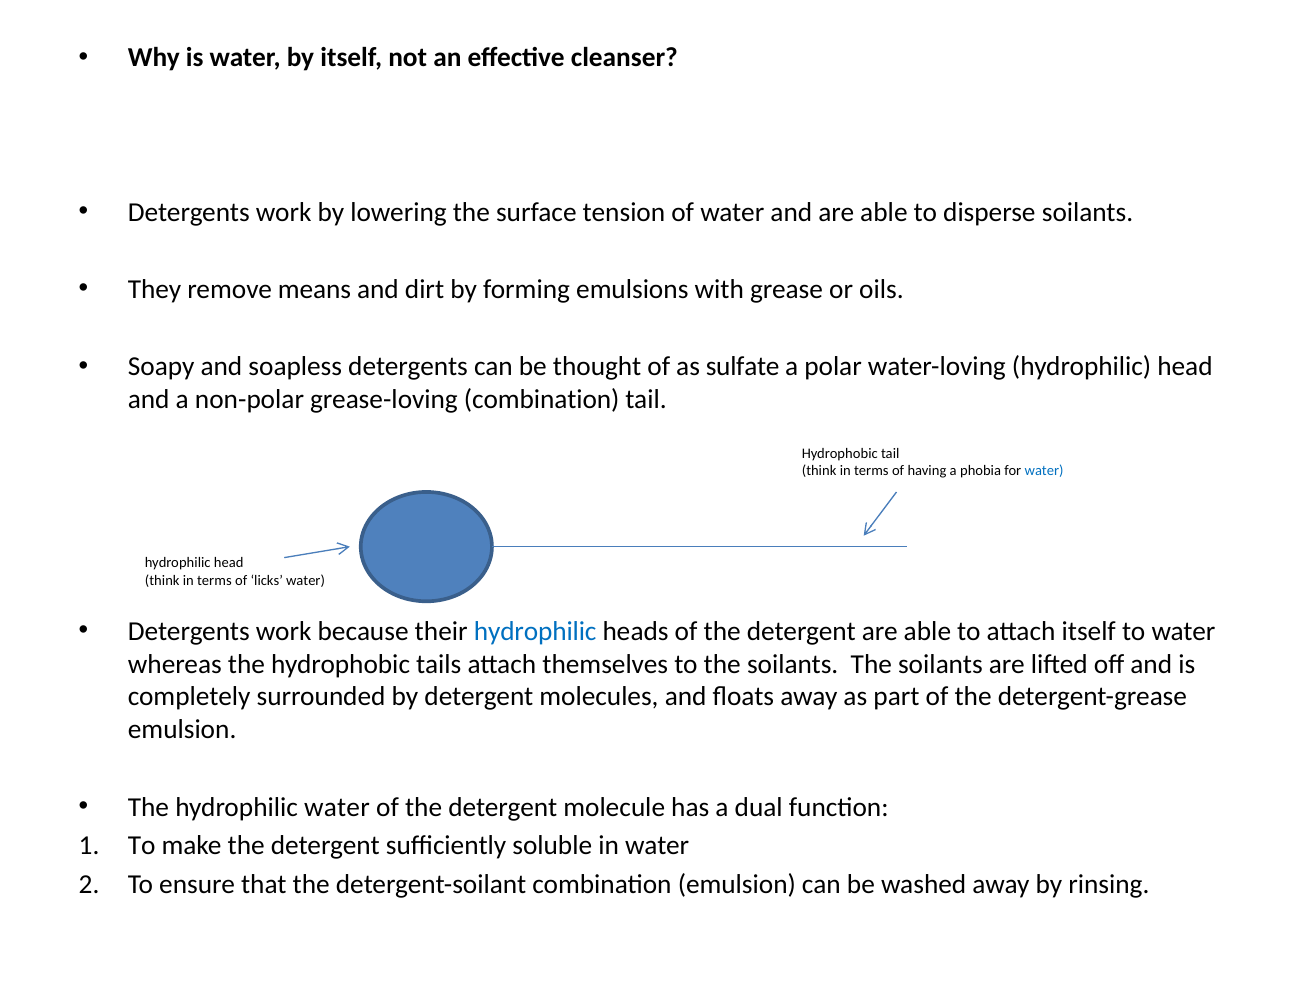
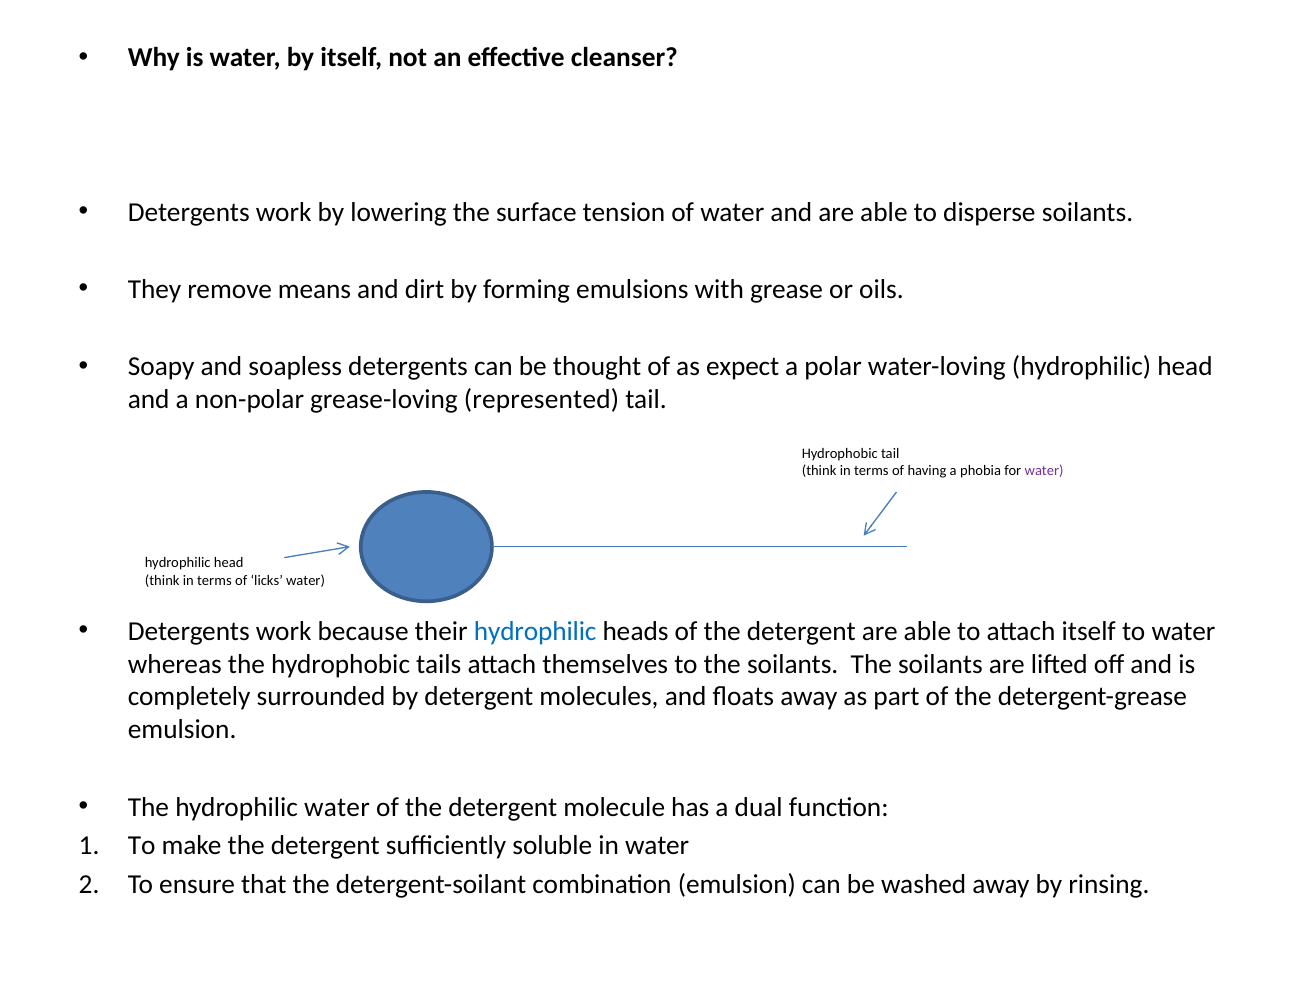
sulfate: sulfate -> expect (743, 367)
grease-loving combination: combination -> represented (542, 400)
water colour: blue -> purple (1044, 471)
